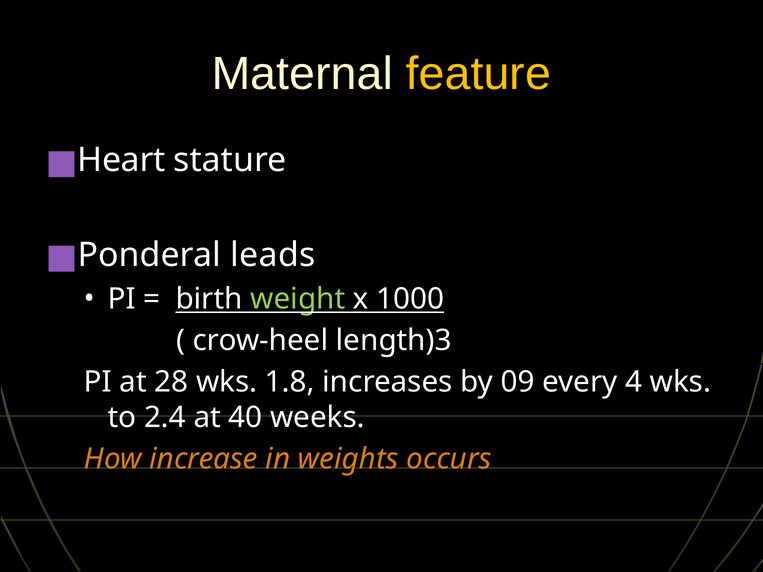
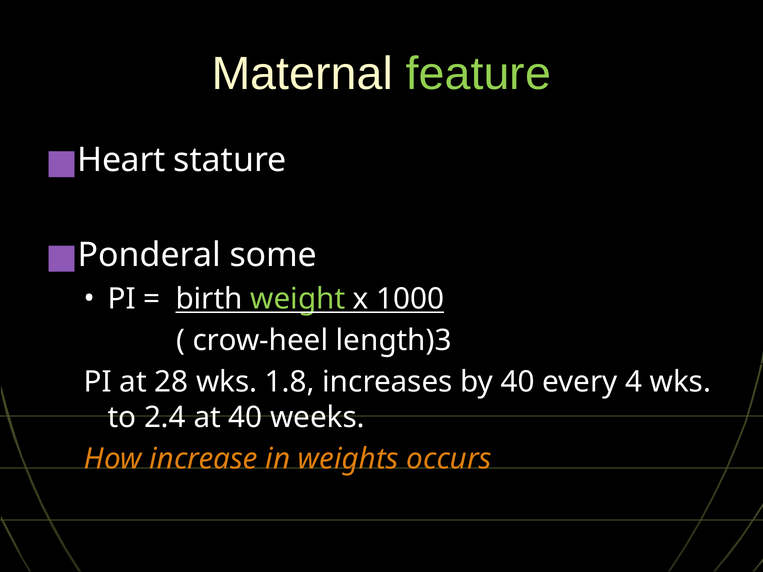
feature colour: yellow -> light green (478, 74)
leads: leads -> some (273, 255)
by 09: 09 -> 40 (518, 382)
